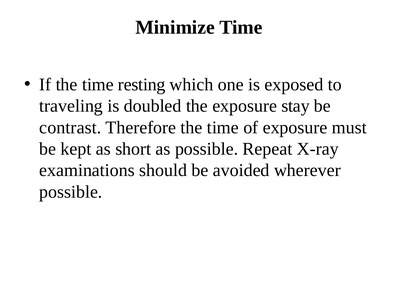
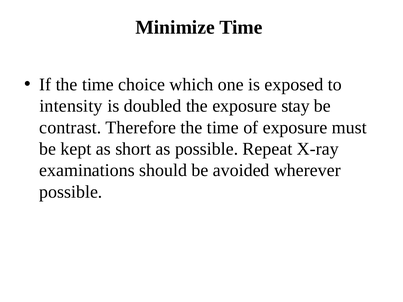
resting: resting -> choice (142, 85)
traveling: traveling -> intensity (71, 106)
